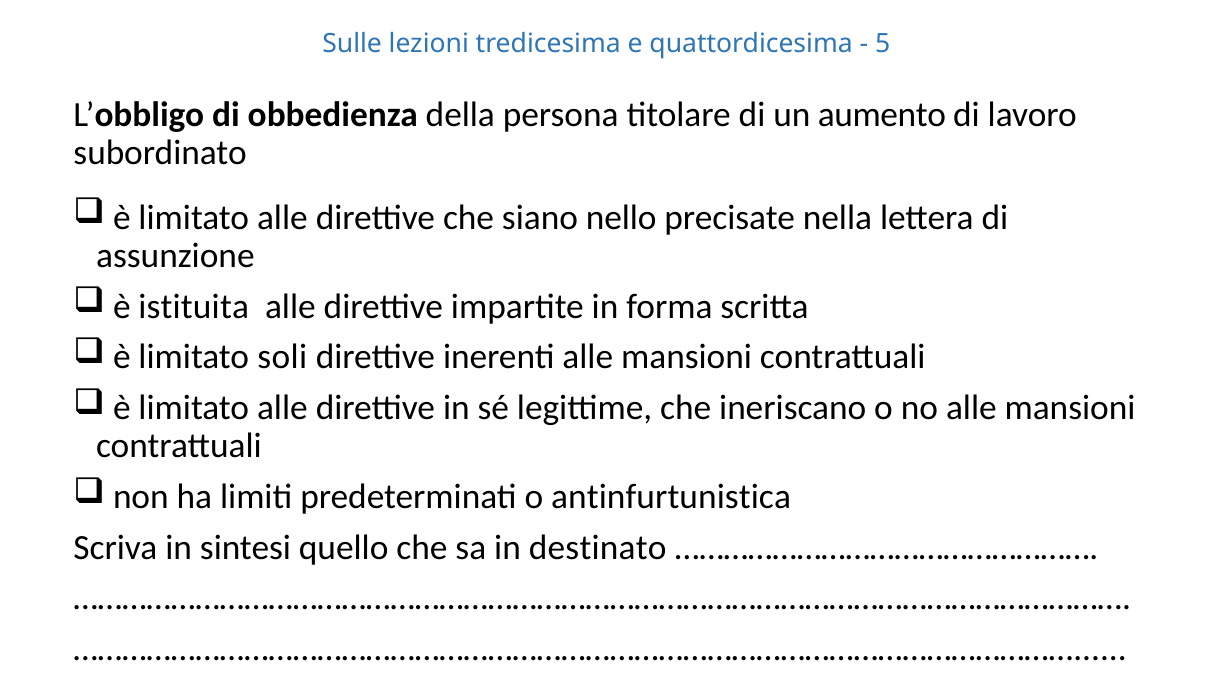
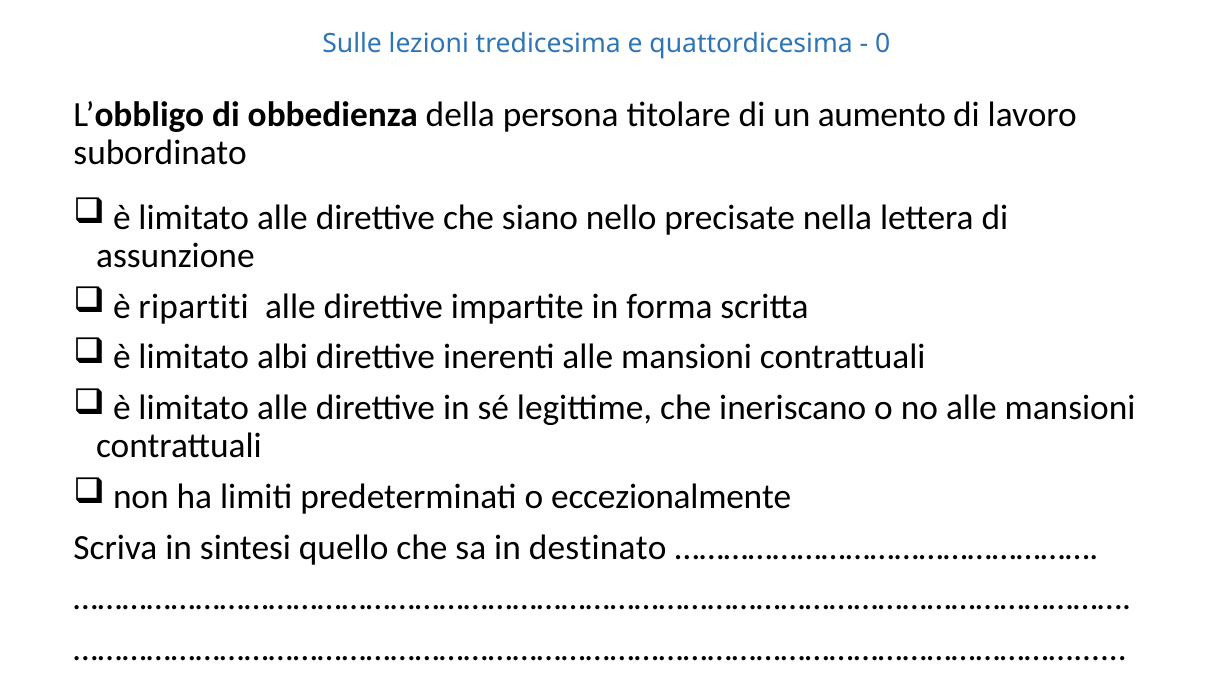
5: 5 -> 0 (883, 44)
istituita: istituita -> ripartiti (194, 306)
soli: soli -> albi (283, 357)
antinfurtunistica: antinfurtunistica -> eccezionalmente (671, 497)
